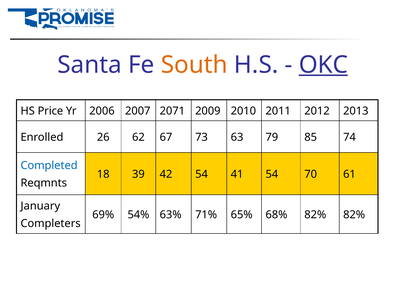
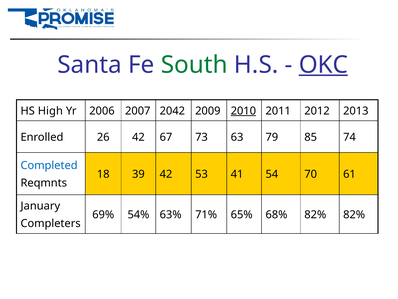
South colour: orange -> green (194, 65)
Price: Price -> High (50, 111)
2071: 2071 -> 2042 (172, 111)
2010 underline: none -> present (243, 111)
26 62: 62 -> 42 (138, 137)
42 54: 54 -> 53 (202, 174)
